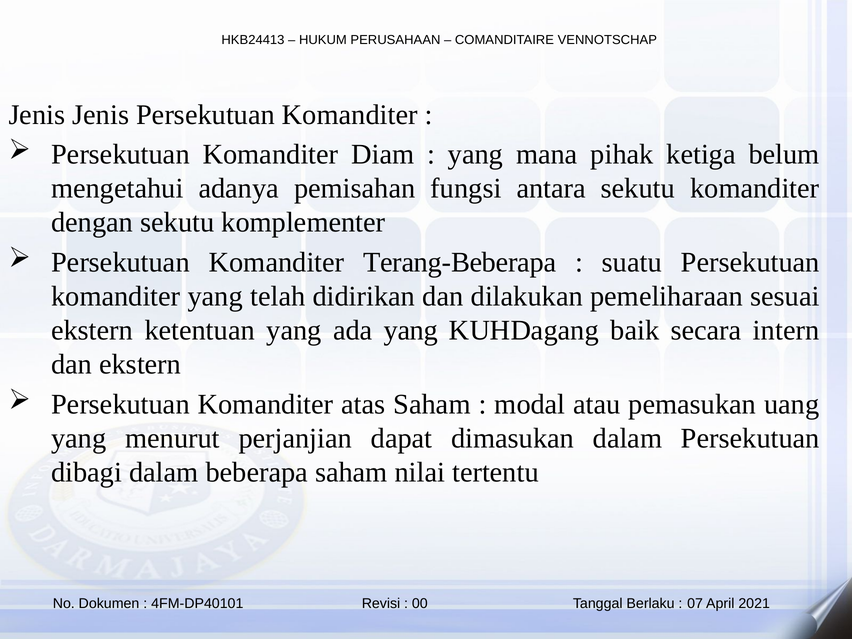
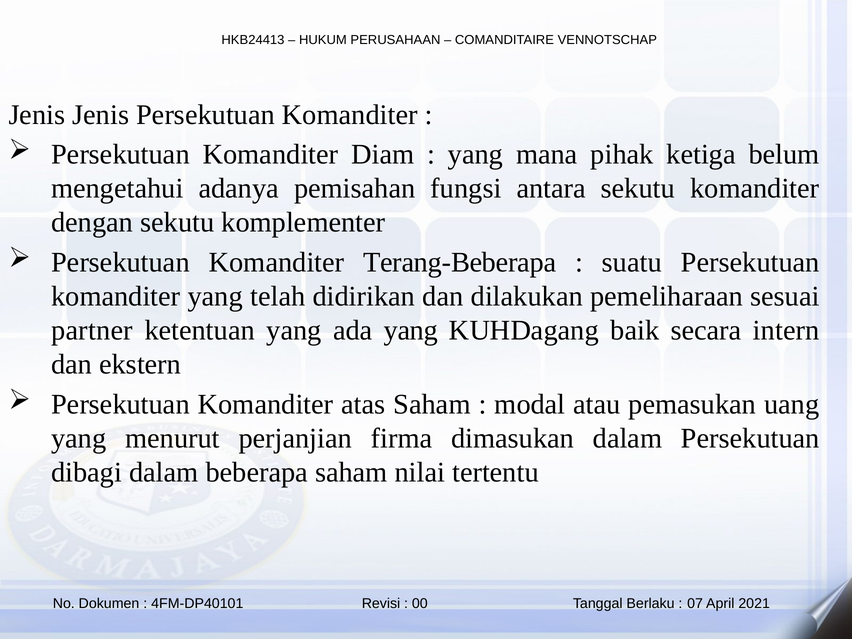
ekstern: ekstern -> partner (92, 330)
dapat: dapat -> firma (402, 438)
